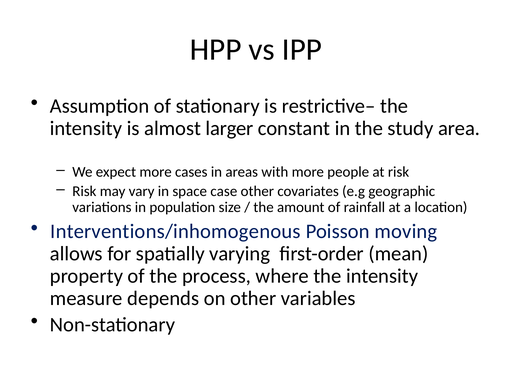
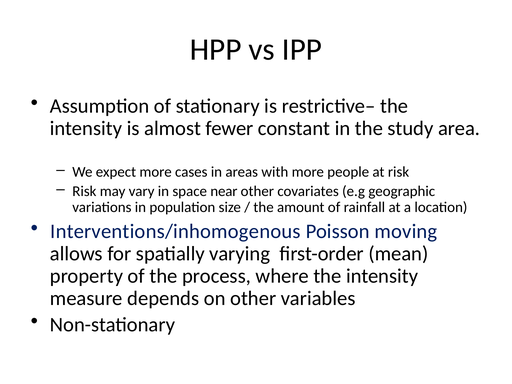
larger: larger -> fewer (229, 128)
case: case -> near (224, 191)
